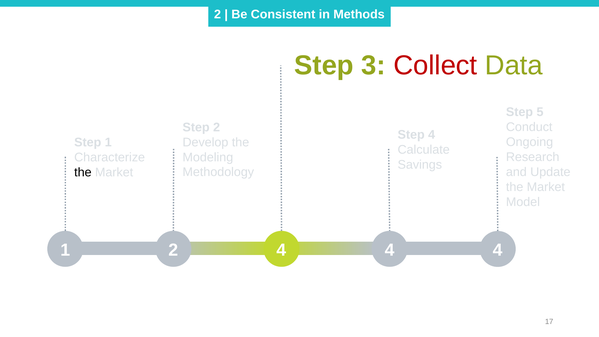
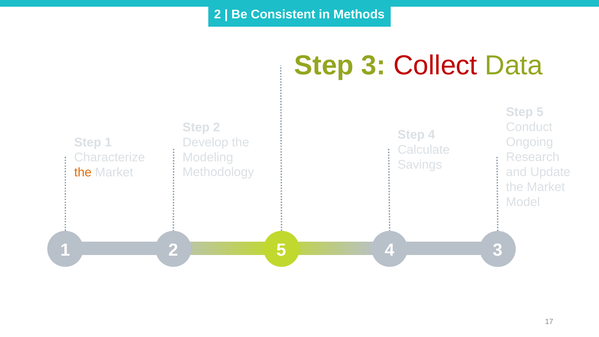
the colour: black -> orange (83, 172)
2 4: 4 -> 5 (282, 250)
1 4: 4 -> 3 (498, 250)
